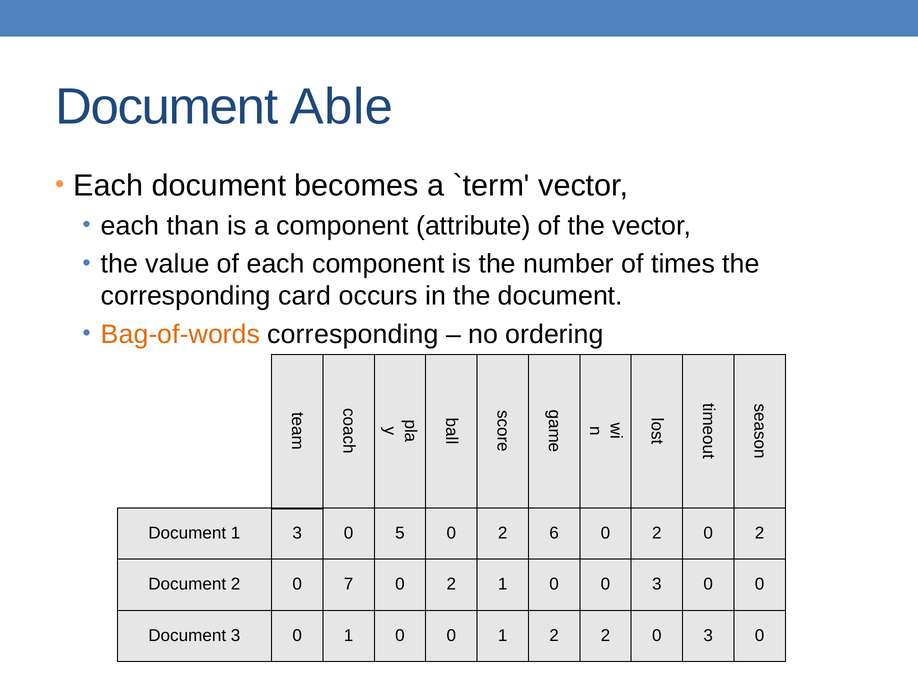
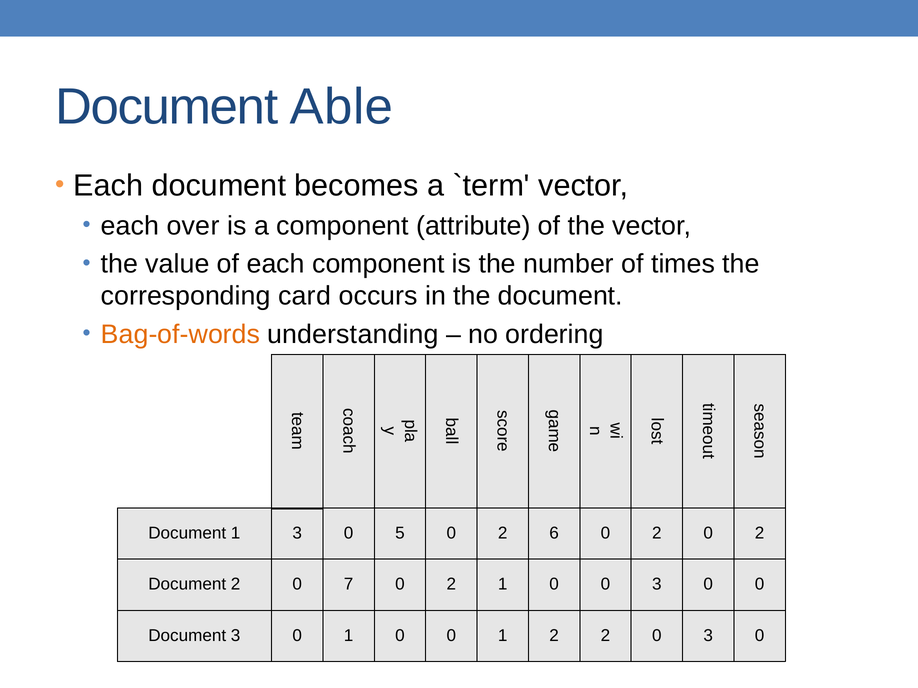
than: than -> over (193, 226)
Bag-of-words corresponding: corresponding -> understanding (353, 335)
